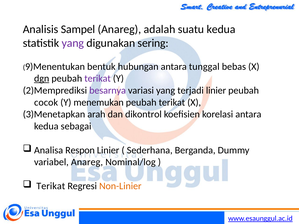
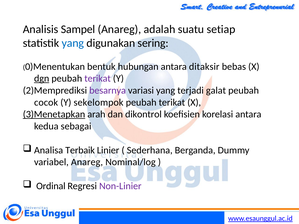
suatu kedua: kedua -> setiap (221, 29)
yang colour: purple -> blue (73, 43)
9)Menentukan: 9)Menentukan -> 0)Menentukan (55, 67)
tunggal: tunggal -> ditaksir (204, 67)
terjadi linier: linier -> galat (216, 91)
menemukan: menemukan -> sekelompok (99, 102)
3)Menetapkan underline: none -> present (54, 114)
Respon: Respon -> Terbaik (80, 150)
Terikat: Terikat -> Ordinal (51, 186)
Non-Linier colour: orange -> purple (120, 186)
